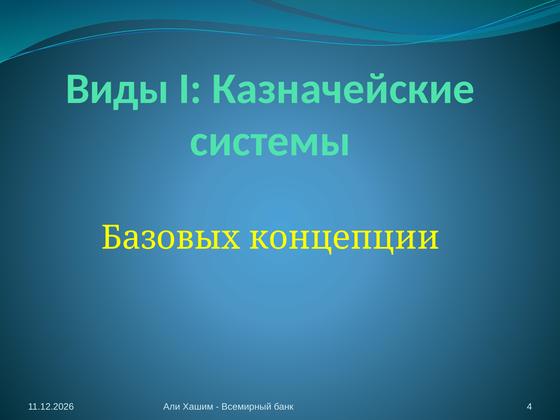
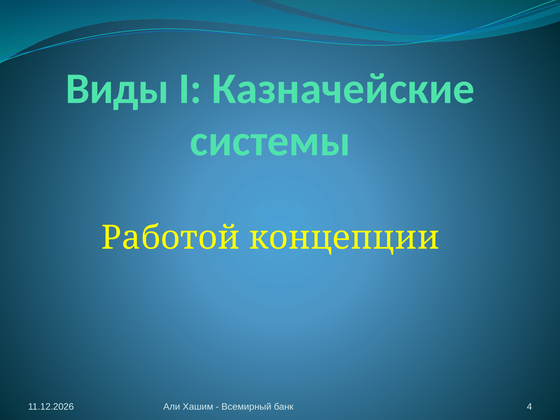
Базовых: Базовых -> Работой (171, 238)
